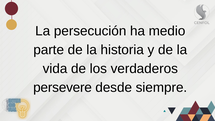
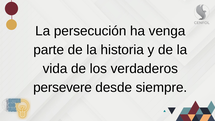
medio: medio -> venga (167, 31)
